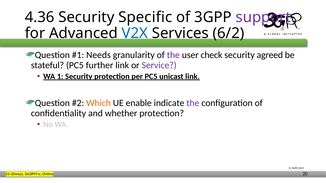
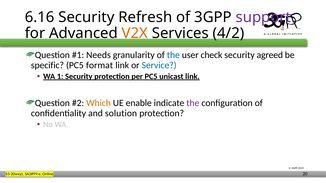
4.36: 4.36 -> 6.16 (40, 17)
Specific: Specific -> Refresh (145, 17)
V2X colour: blue -> orange (135, 33)
6/2: 6/2 -> 4/2 (228, 33)
the colour: purple -> blue (173, 55)
stateful: stateful -> specific (47, 65)
further: further -> format (100, 65)
Service colour: purple -> blue (159, 65)
whether: whether -> solution (121, 113)
